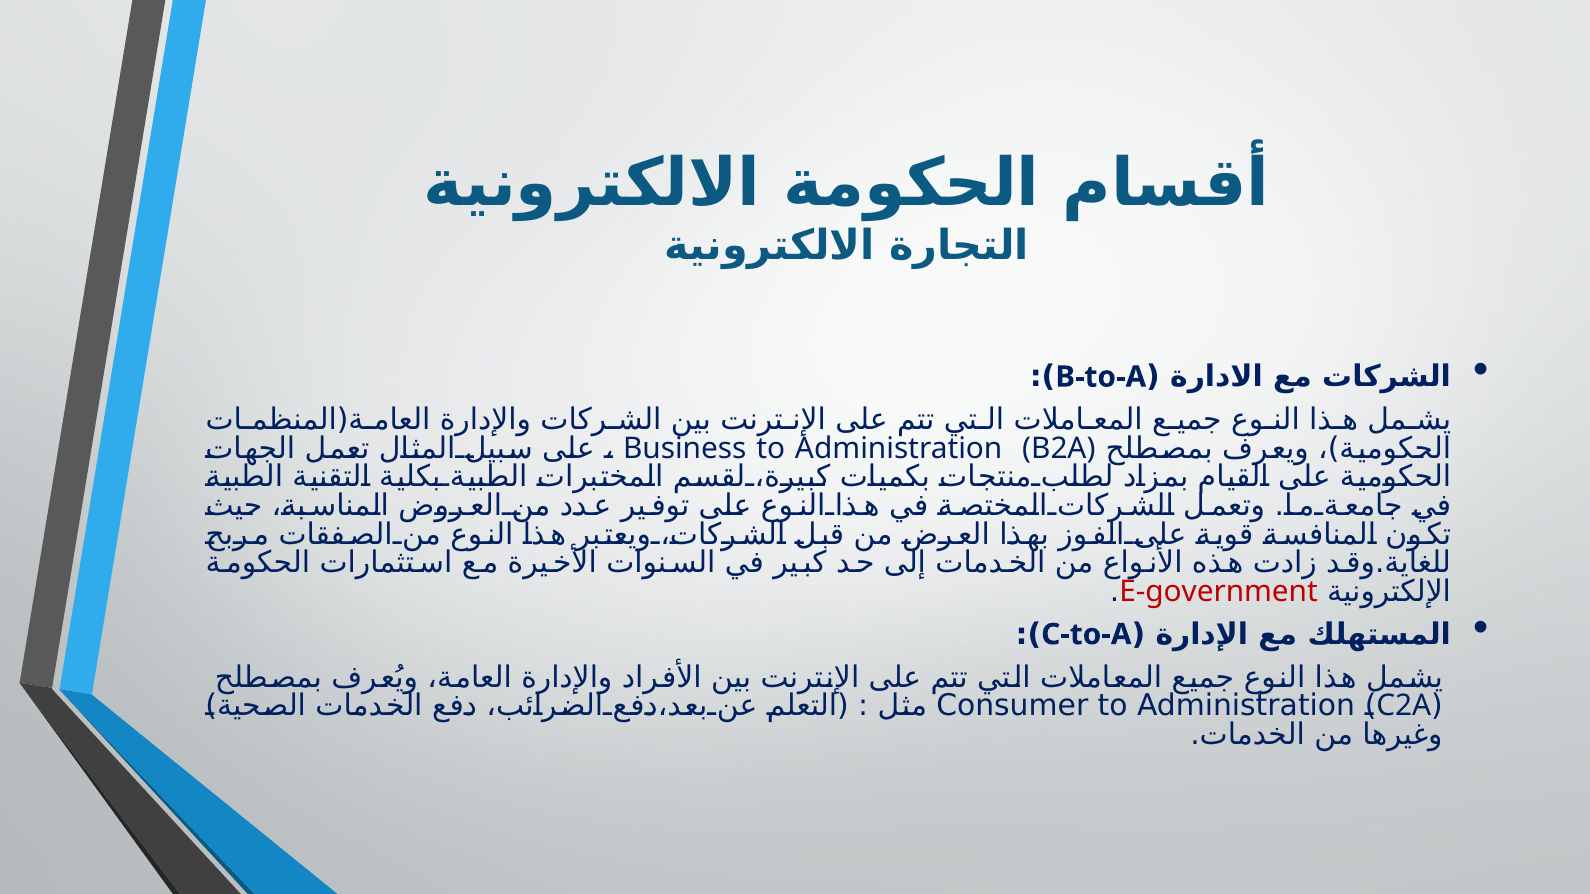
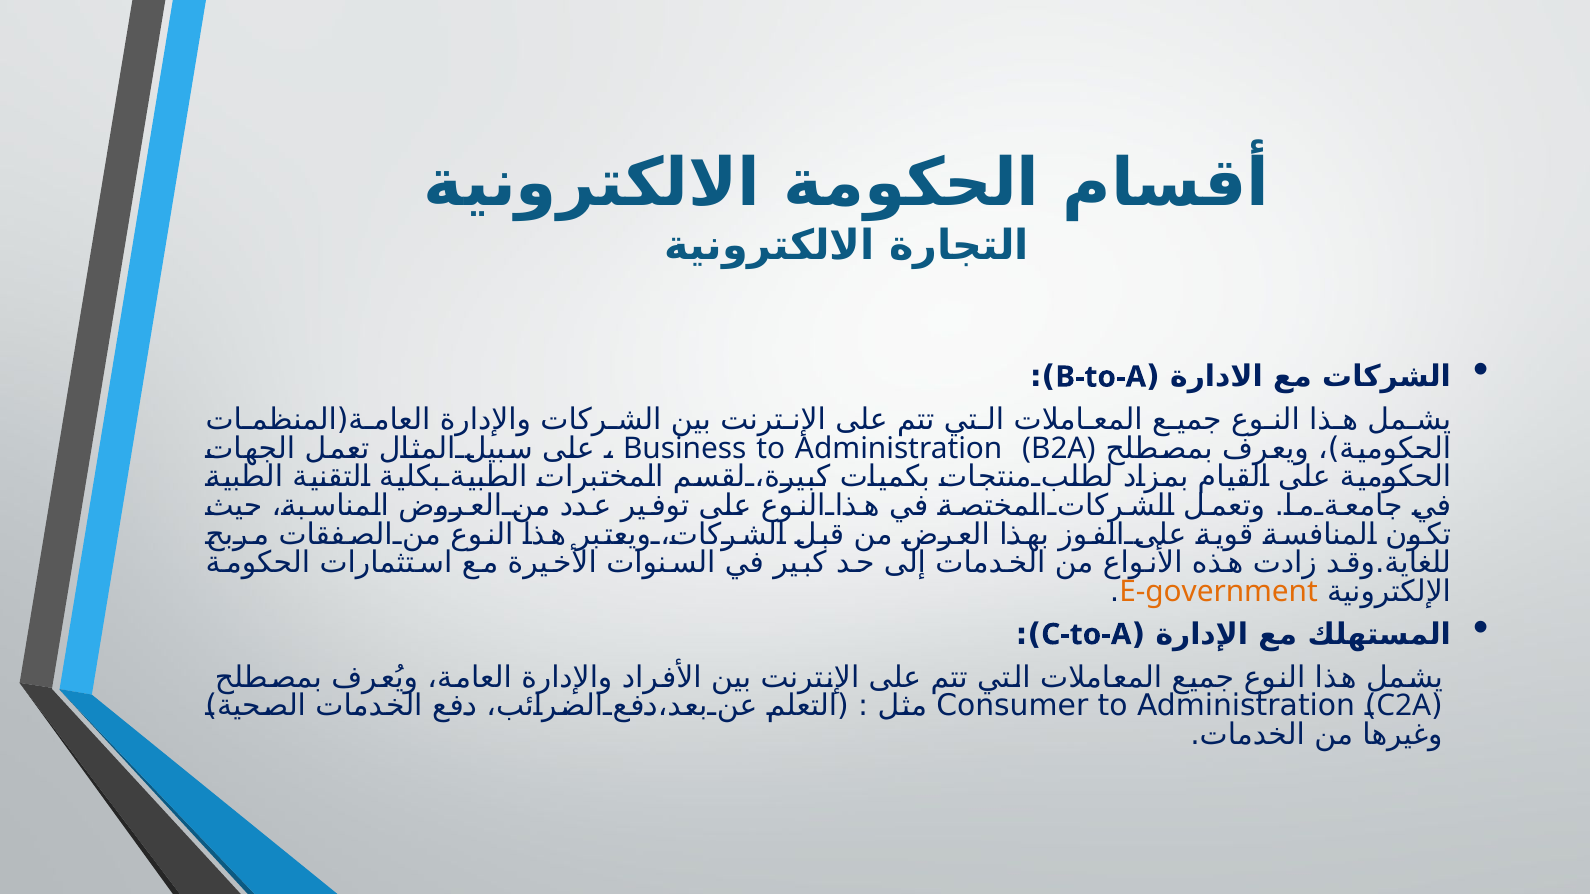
E-government colour: red -> orange (1219, 592)
